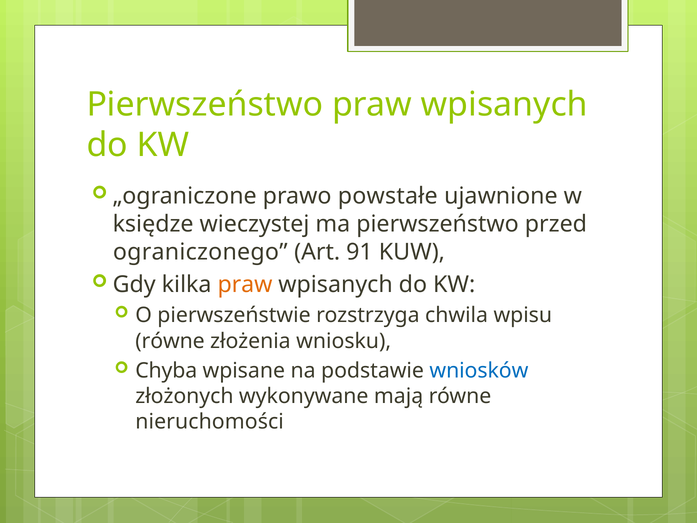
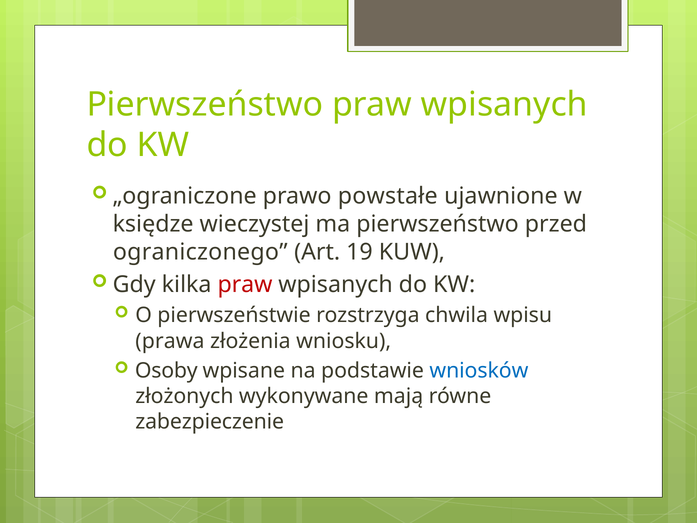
91: 91 -> 19 (359, 252)
praw colour: orange -> red (245, 284)
równe: równe -> prawa (170, 341)
Chyba: Chyba -> Osoby (166, 371)
nieruchomości: nieruchomości -> zabezpieczenie (210, 422)
